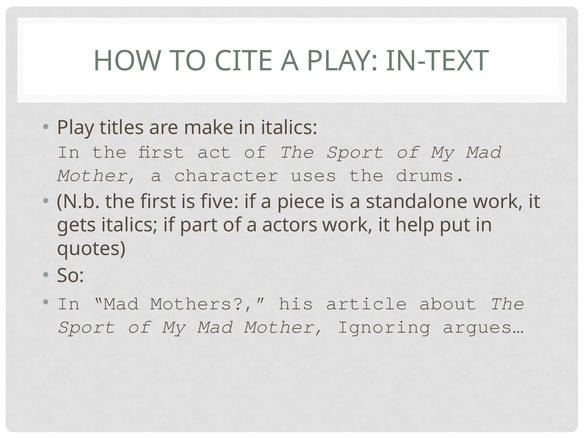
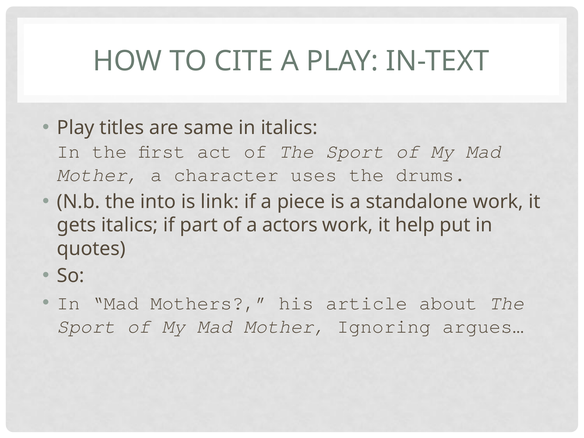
make: make -> same (209, 128)
N.b the first: first -> into (158, 202)
five: five -> link (220, 202)
